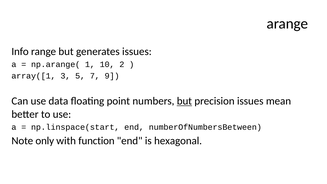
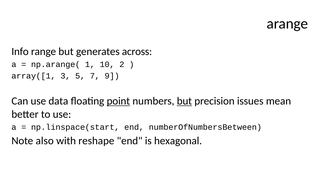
generates issues: issues -> across (137, 51)
point underline: none -> present (118, 101)
only: only -> also (45, 141)
function: function -> reshape (96, 141)
